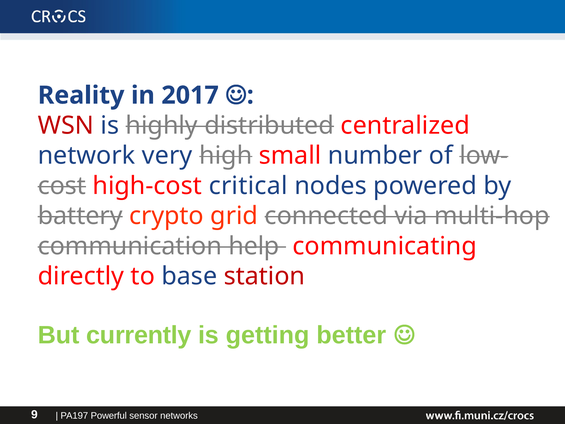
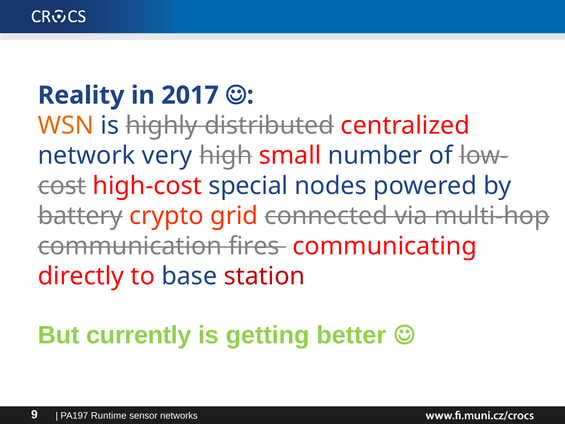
WSN colour: red -> orange (66, 125)
critical: critical -> special (248, 186)
help: help -> fires (254, 246)
Powerful: Powerful -> Runtime (109, 416)
